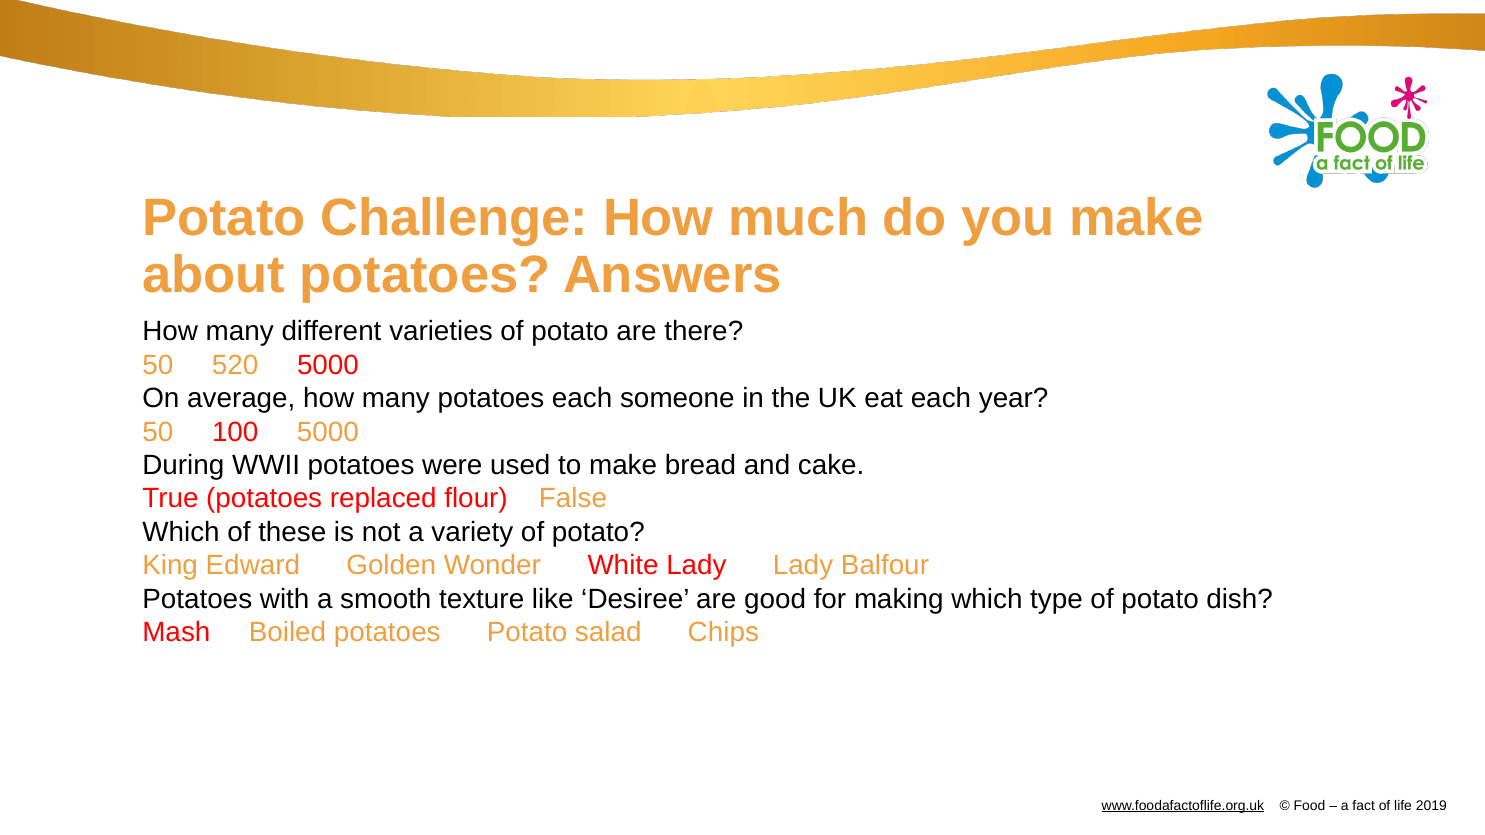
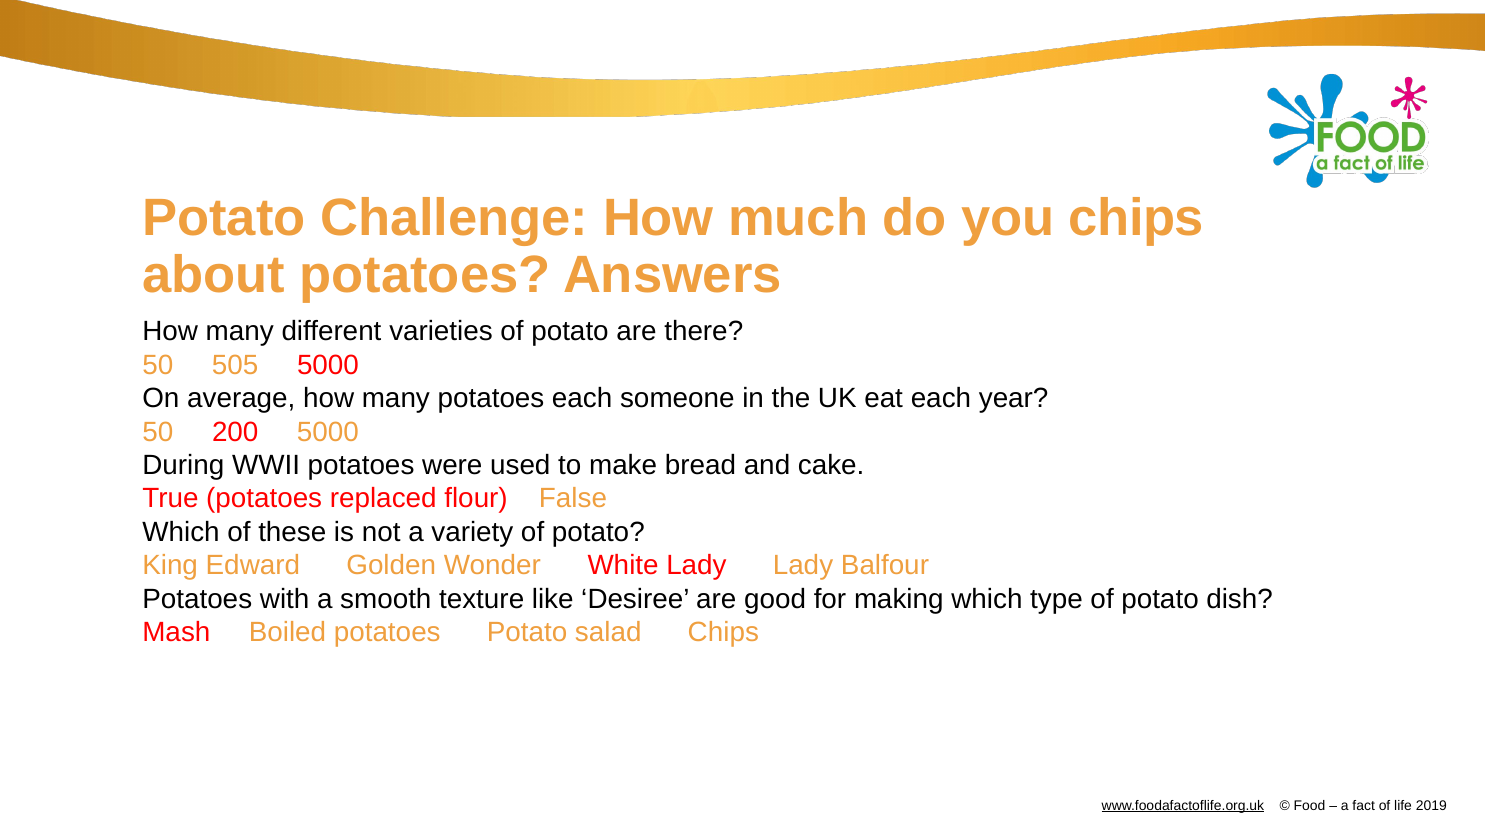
you make: make -> chips (1136, 219)
520: 520 -> 505 (235, 365)
100: 100 -> 200 (235, 432)
